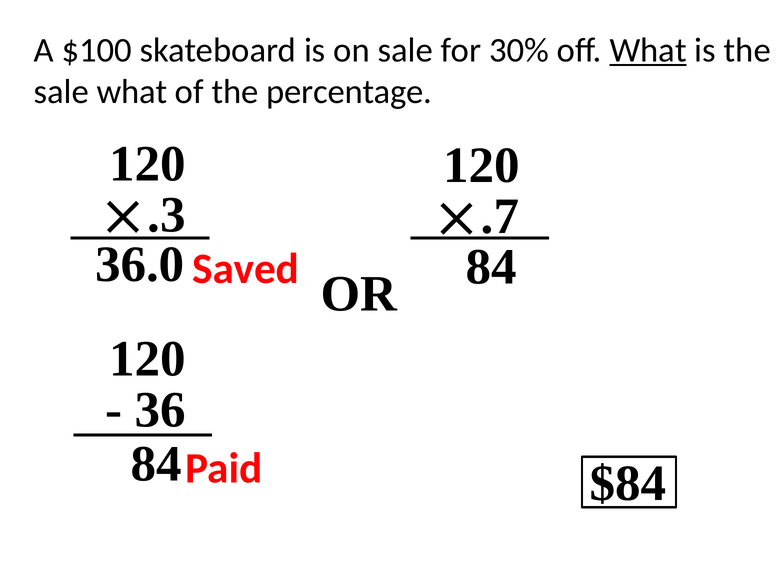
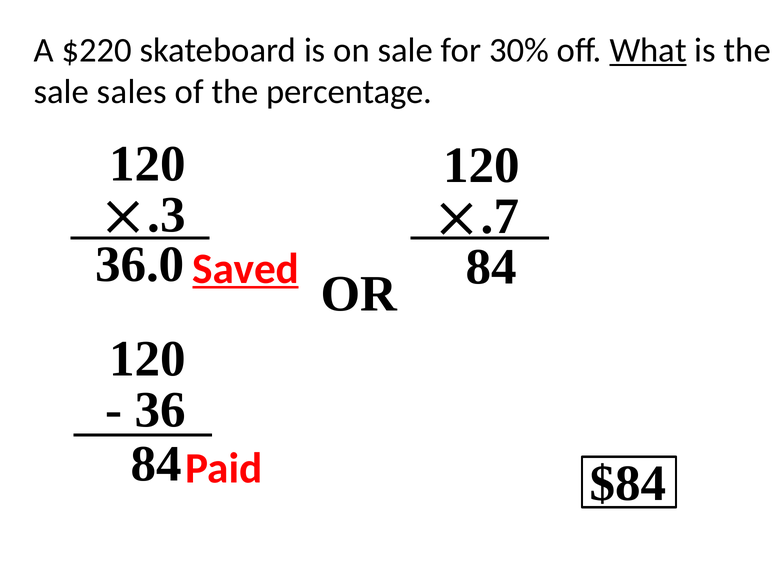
$100: $100 -> $220 (97, 50)
sale what: what -> sales (132, 92)
Saved underline: none -> present (246, 269)
